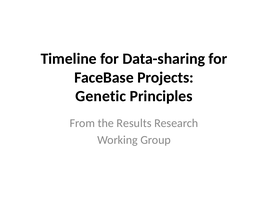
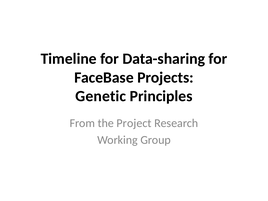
Results: Results -> Project (134, 123)
